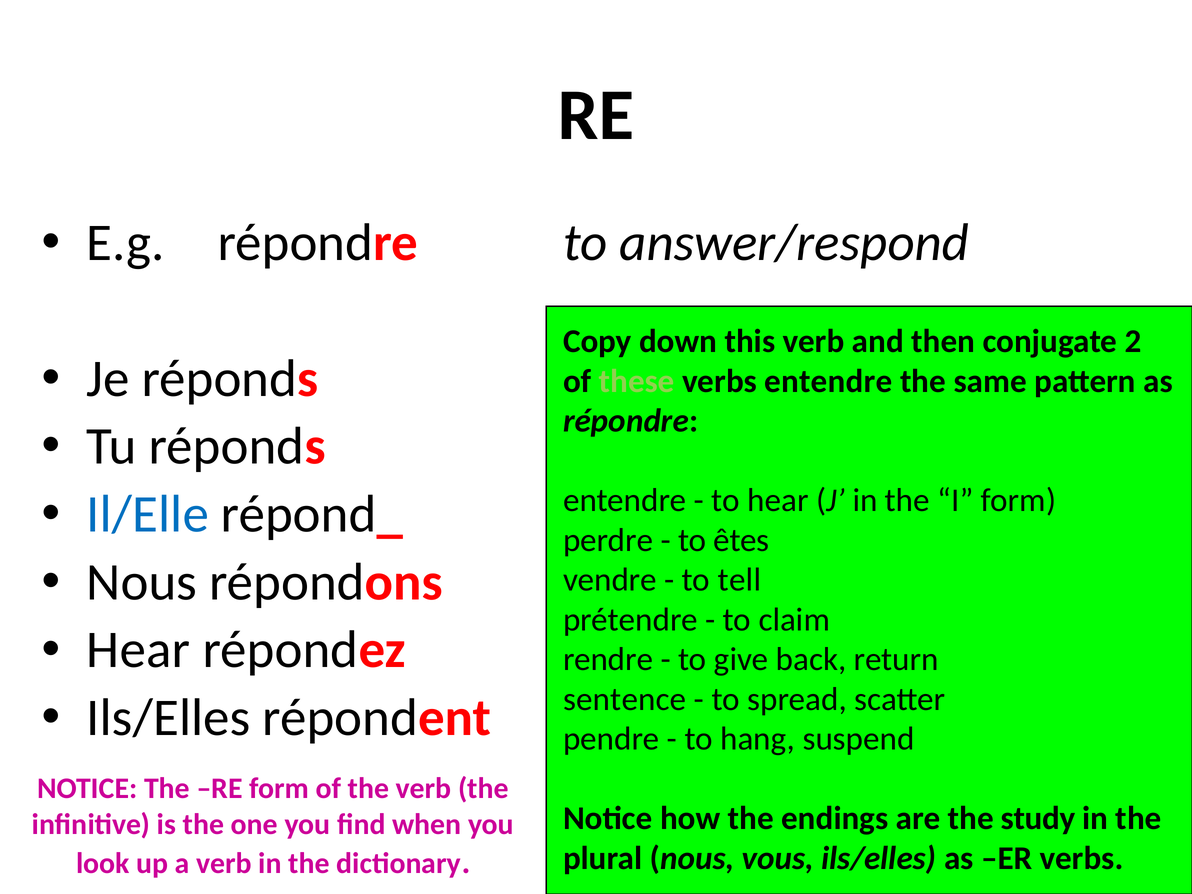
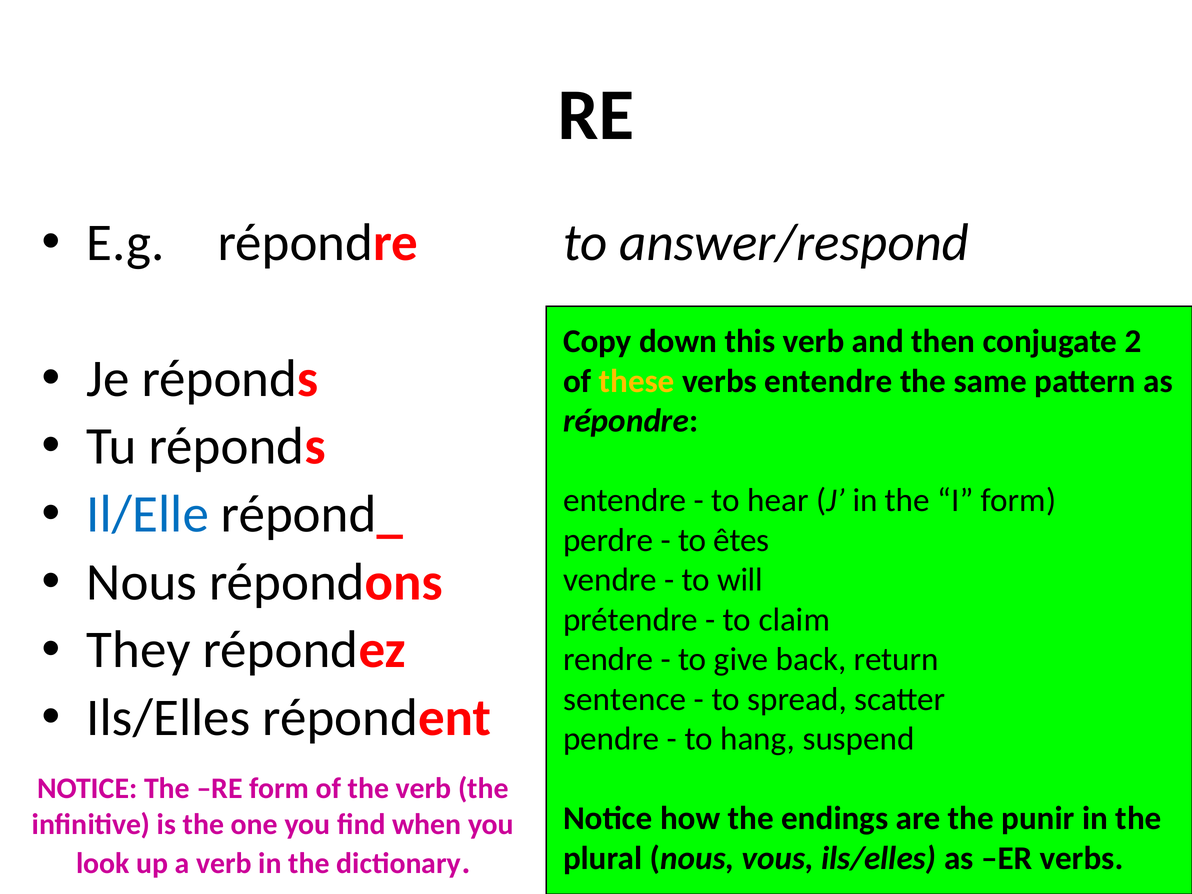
these colour: light green -> yellow (637, 381)
tell: tell -> will (740, 580)
Hear: Hear -> They (139, 650)
study: study -> punir (1038, 819)
